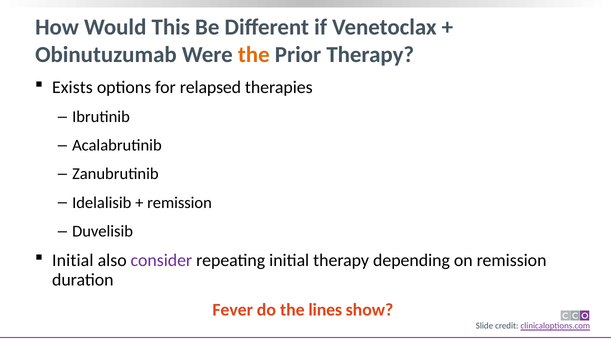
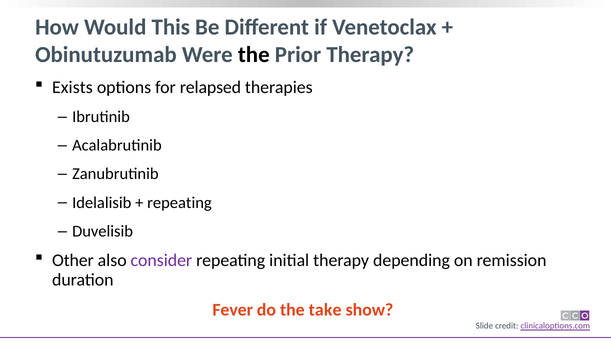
the colour: orange -> black (254, 55)
remission: remission -> repeating (179, 203)
Initial: Initial -> Other (73, 261)
lines: lines -> take (325, 310)
